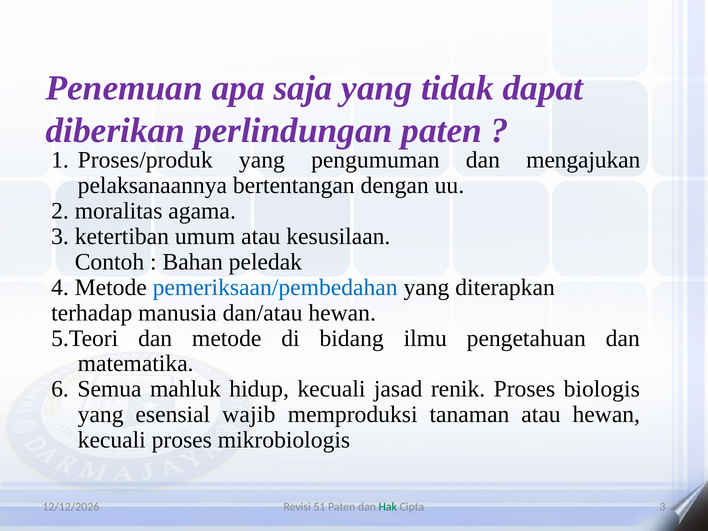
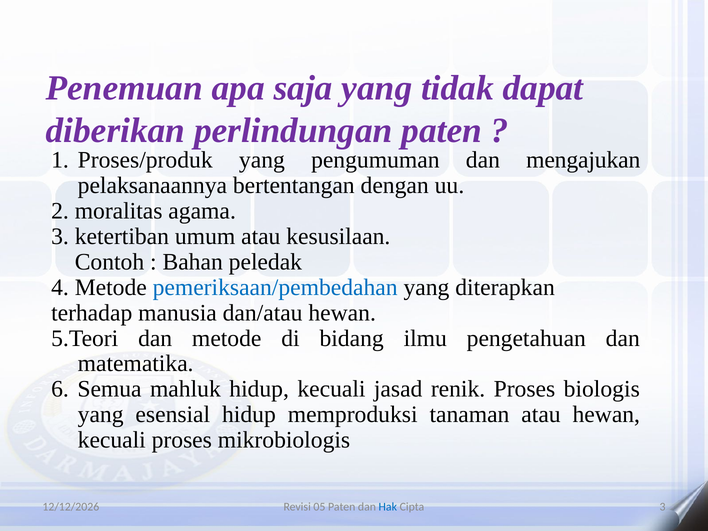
esensial wajib: wajib -> hidup (249, 415)
51: 51 -> 05 (319, 507)
Hak colour: green -> blue (388, 507)
